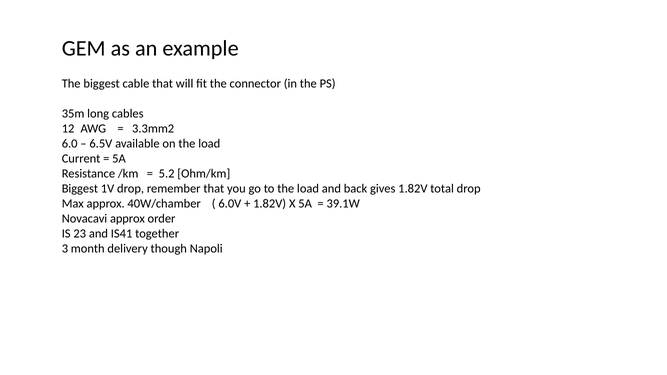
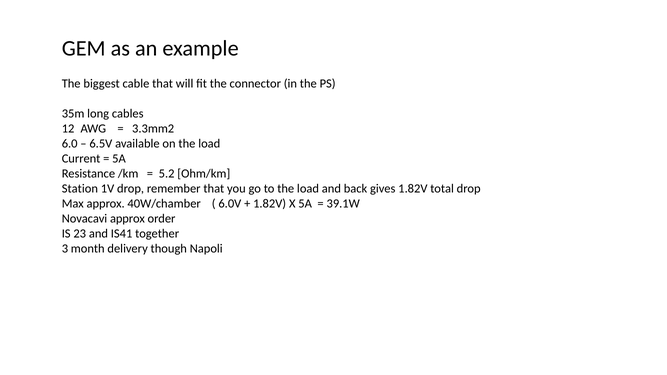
Biggest: Biggest -> Station (80, 189)
